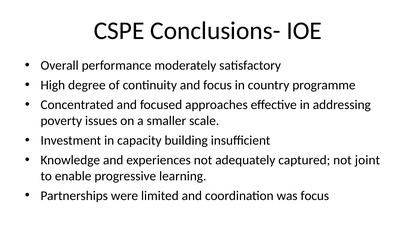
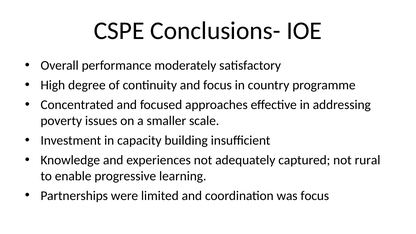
joint: joint -> rural (368, 160)
